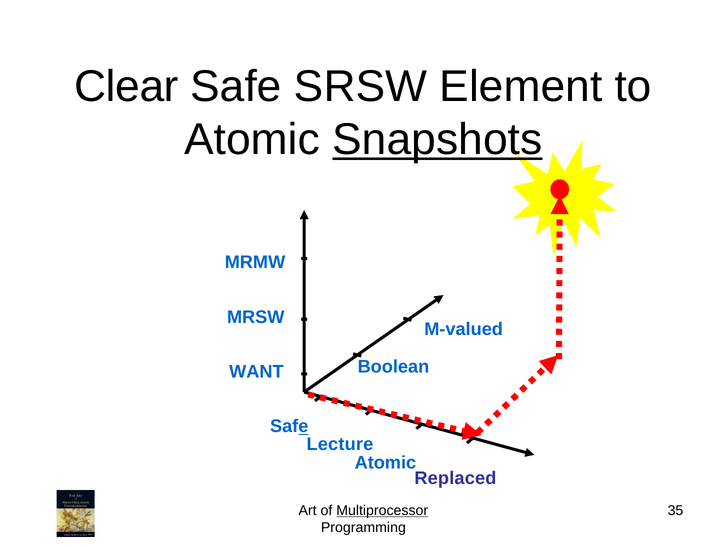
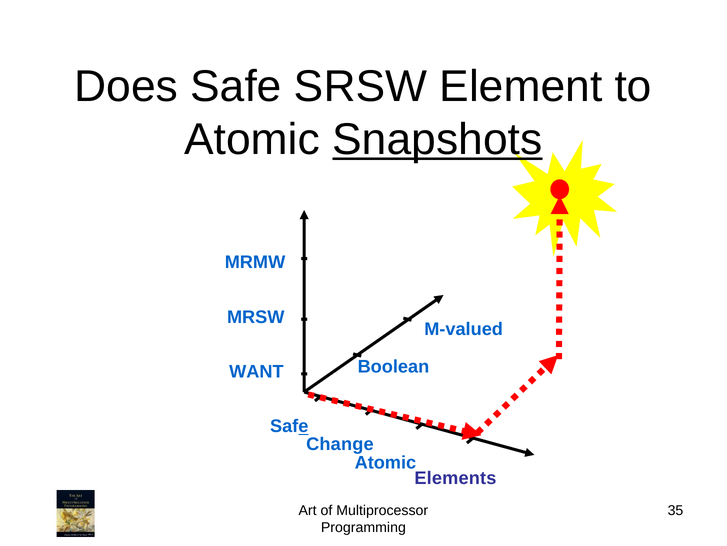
Clear: Clear -> Does (126, 86)
Lecture: Lecture -> Change (340, 444)
Replaced: Replaced -> Elements (455, 478)
Multiprocessor underline: present -> none (382, 510)
